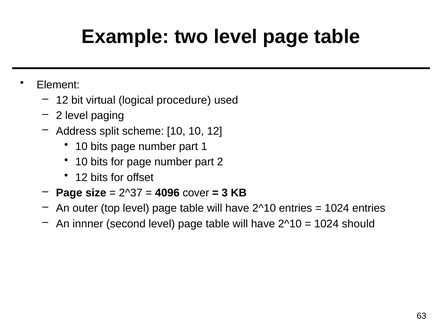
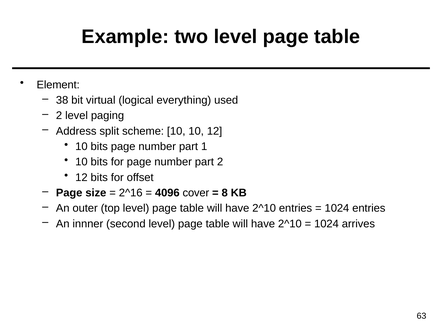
12: 12 -> 38 (62, 100)
procedure: procedure -> everything (184, 100)
2^37: 2^37 -> 2^16 (131, 193)
3: 3 -> 8 (225, 193)
should: should -> arrives (358, 224)
